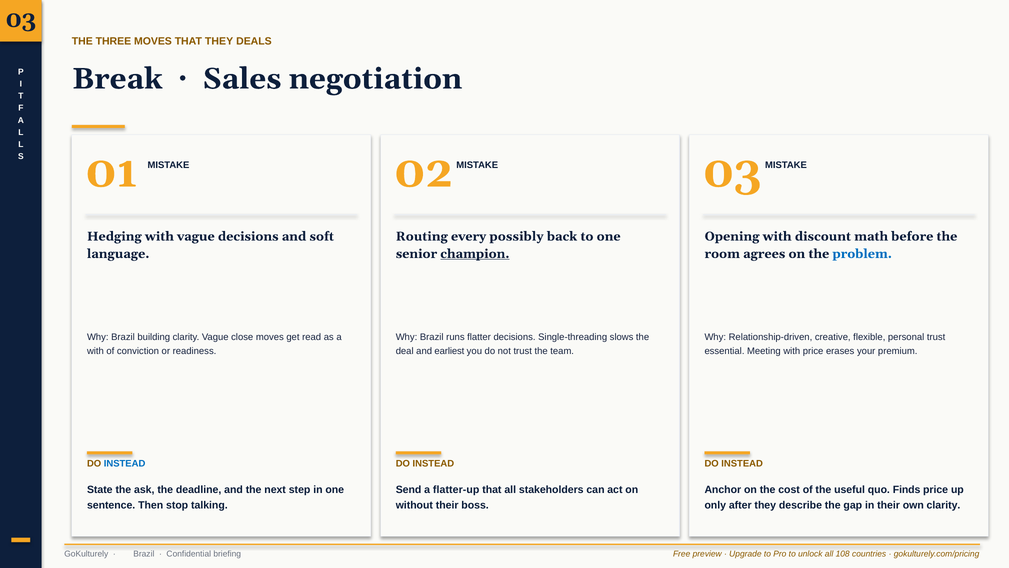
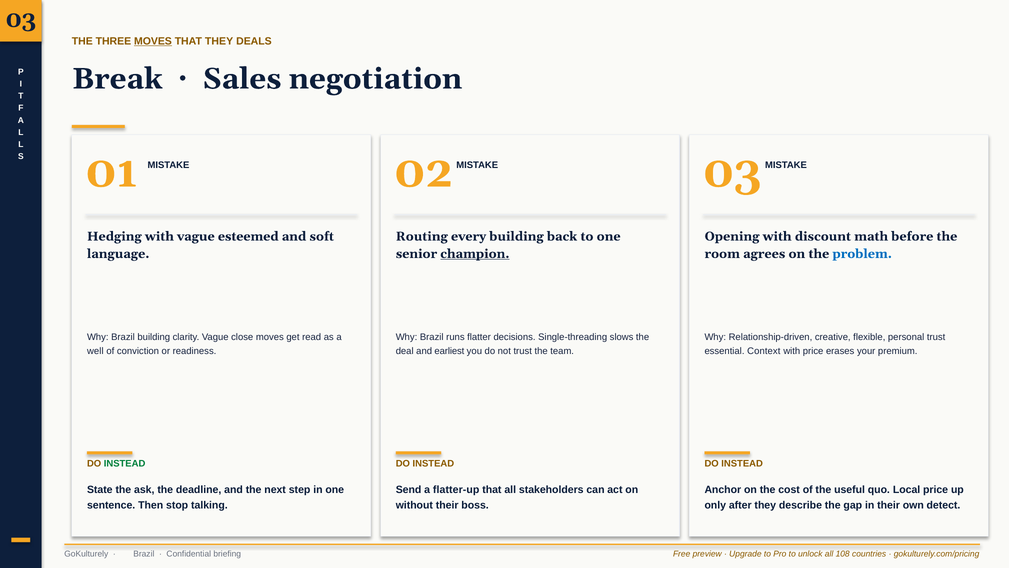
MOVES underline: none -> present (153, 41)
vague decisions: decisions -> esteemed (248, 236)
every possibly: possibly -> building (516, 236)
with: with -> well (95, 351)
Meeting: Meeting -> Context (764, 351)
INSTEAD colour: blue -> green (125, 463)
Finds: Finds -> Local (907, 489)
own clarity: clarity -> detect (943, 505)
